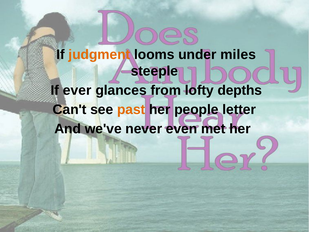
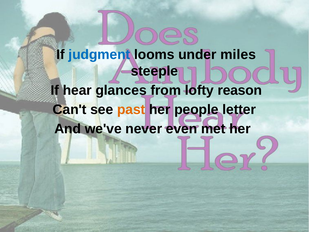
judgment colour: orange -> blue (99, 55)
ever: ever -> hear (77, 90)
depths: depths -> reason (240, 90)
